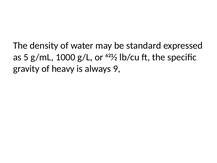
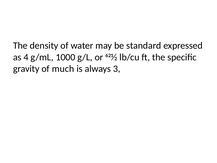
5: 5 -> 4 (26, 57)
heavy: heavy -> much (63, 69)
9: 9 -> 3 (117, 69)
